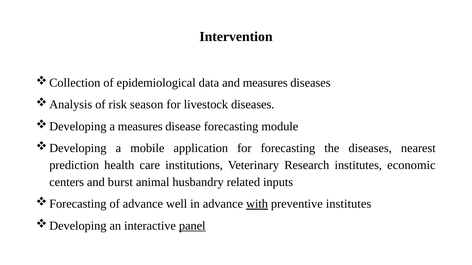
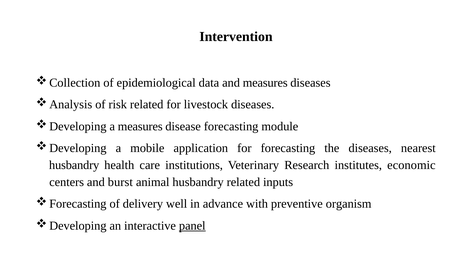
risk season: season -> related (147, 105)
prediction: prediction -> husbandry (74, 165)
of advance: advance -> delivery (143, 204)
with underline: present -> none (257, 204)
preventive institutes: institutes -> organism (349, 204)
